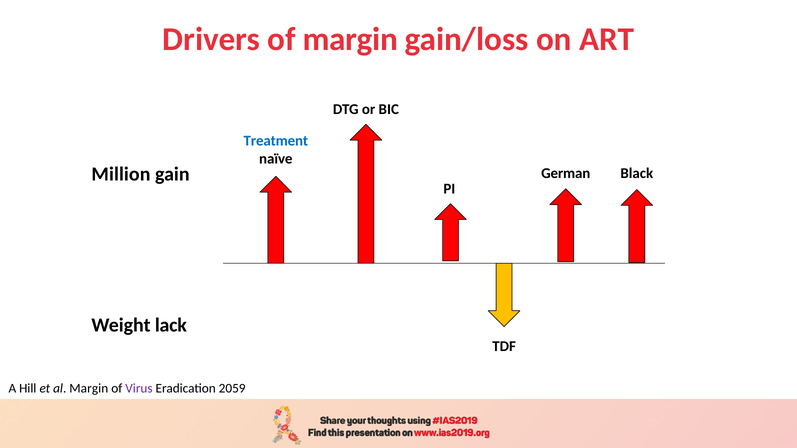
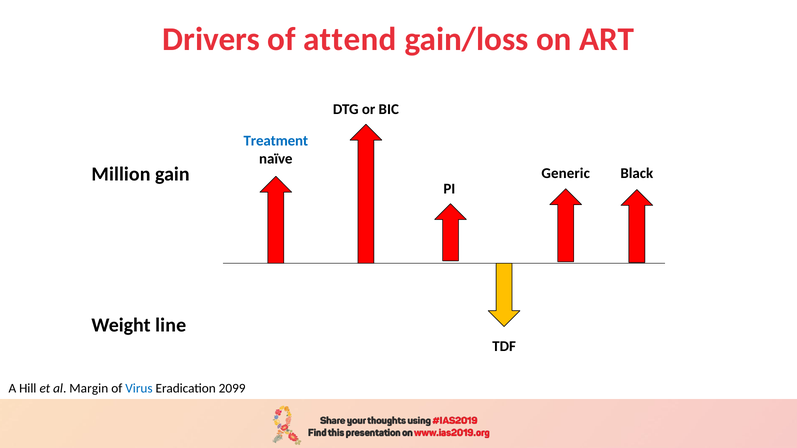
of margin: margin -> attend (350, 39)
German: German -> Generic (566, 173)
lack: lack -> line (171, 326)
Virus colour: purple -> blue (139, 389)
2059: 2059 -> 2099 (232, 389)
